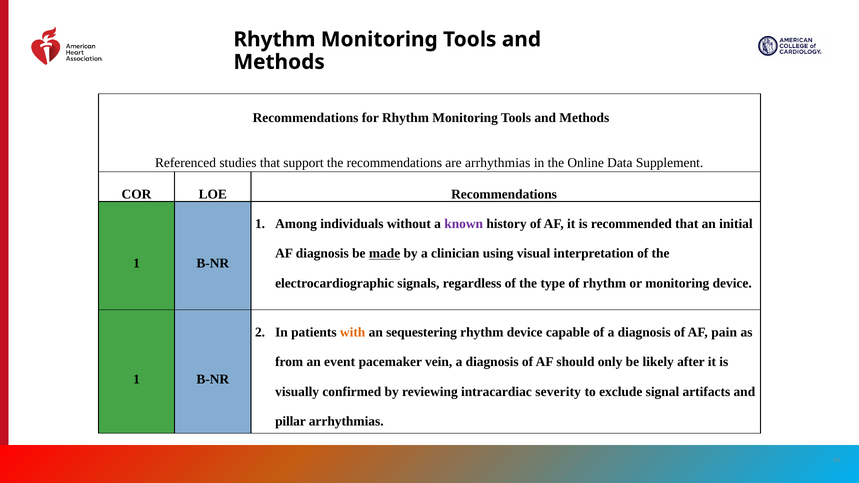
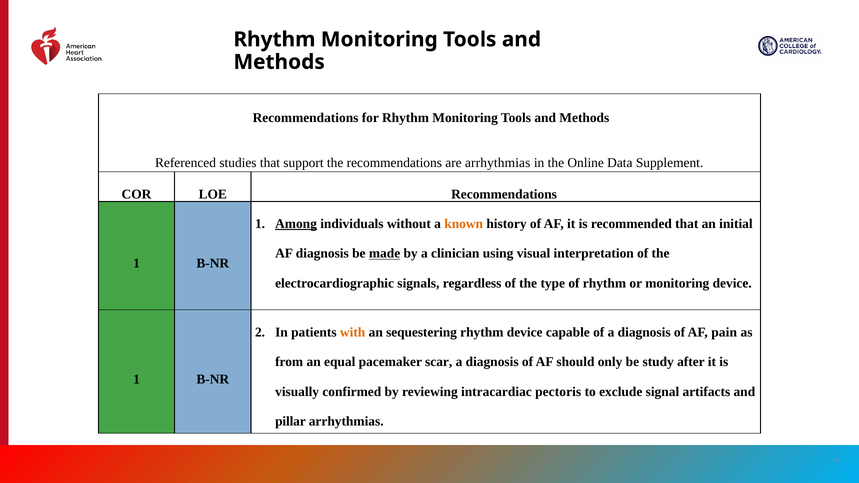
Among underline: none -> present (296, 224)
known colour: purple -> orange (464, 224)
event: event -> equal (340, 362)
vein: vein -> scar (439, 362)
likely: likely -> study (658, 362)
severity: severity -> pectoris (558, 392)
